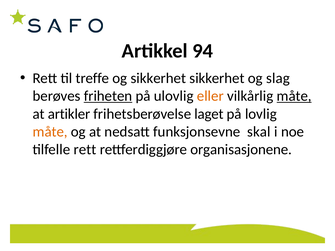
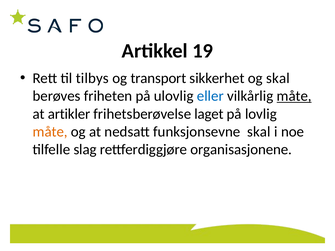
94: 94 -> 19 (203, 51)
treffe: treffe -> tilbys (92, 78)
og sikkerhet: sikkerhet -> transport (158, 78)
og slag: slag -> skal (278, 78)
friheten underline: present -> none (108, 96)
eller colour: orange -> blue (210, 96)
tilfelle rett: rett -> slag (85, 150)
